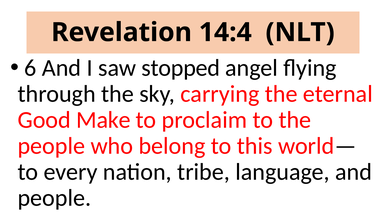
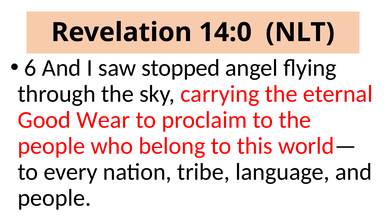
14:4: 14:4 -> 14:0 (225, 32)
Make: Make -> Wear (103, 120)
